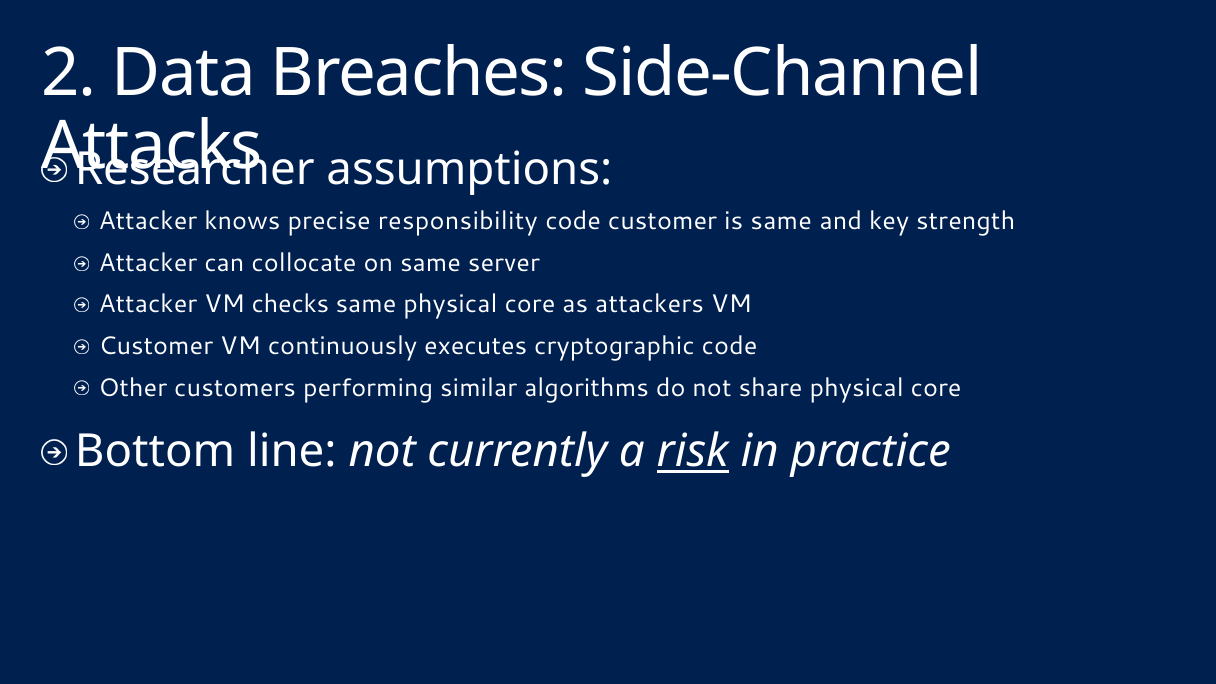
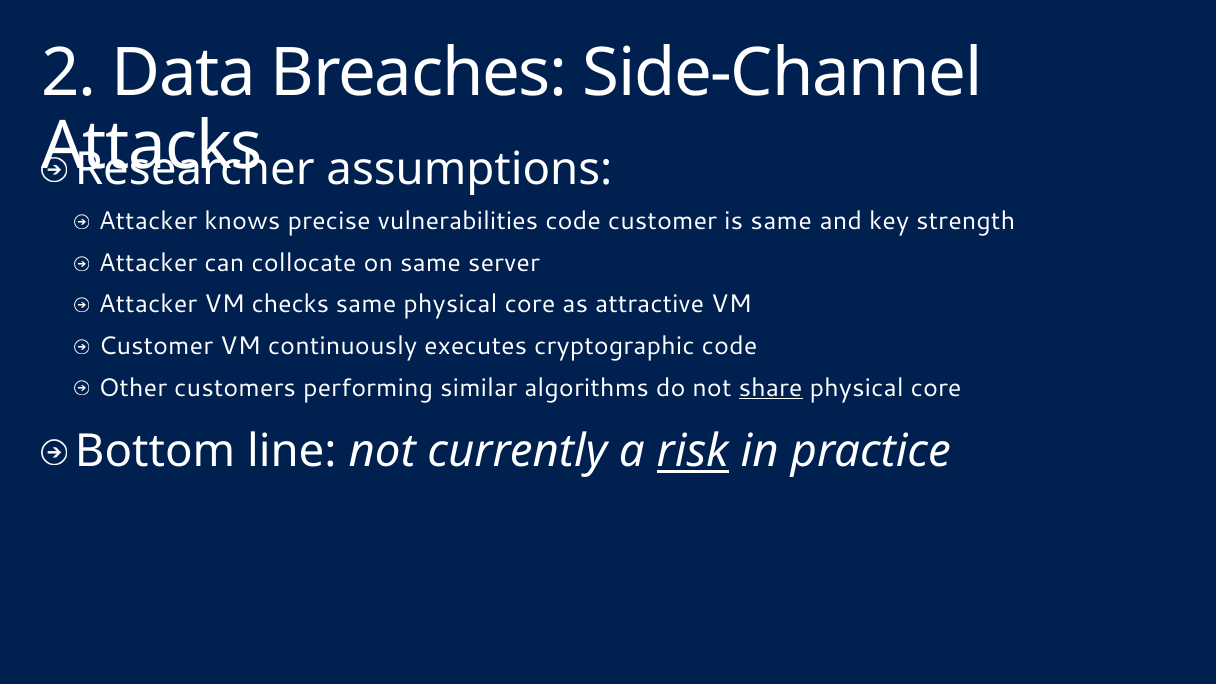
responsibility: responsibility -> vulnerabilities (458, 221)
attackers: attackers -> attractive (650, 305)
share underline: none -> present (771, 388)
